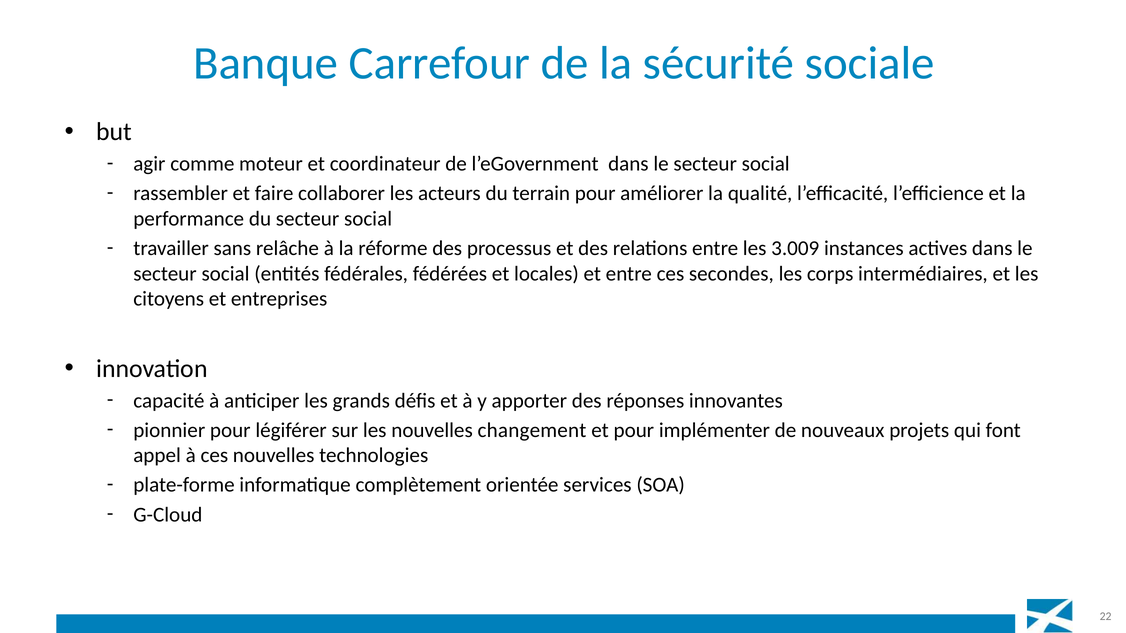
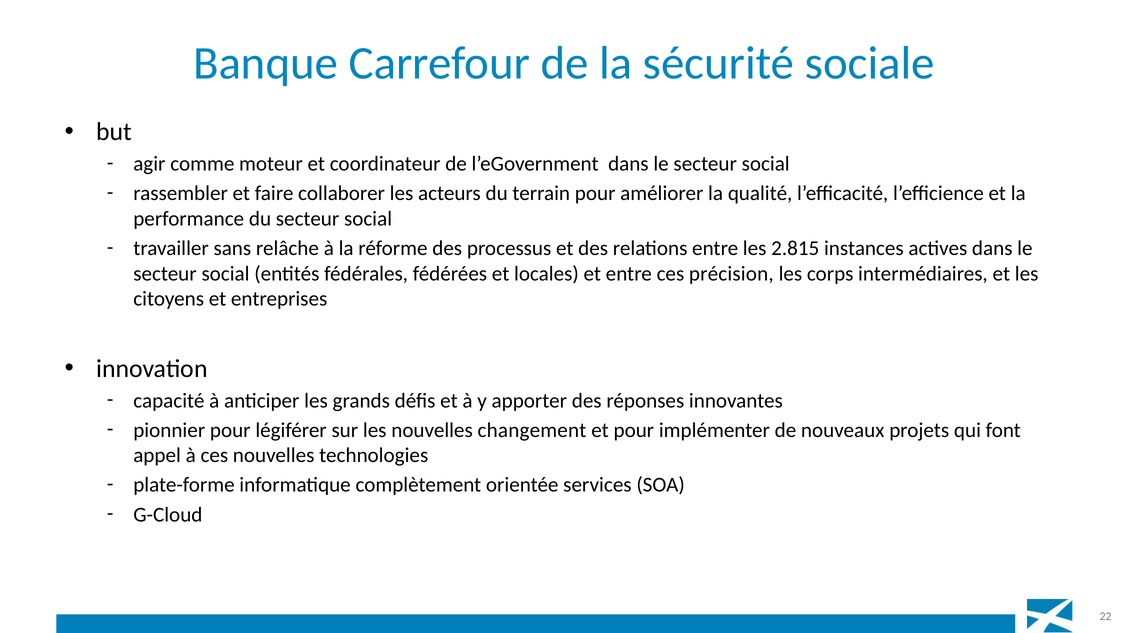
3.009: 3.009 -> 2.815 (795, 248)
secondes: secondes -> précision (731, 274)
